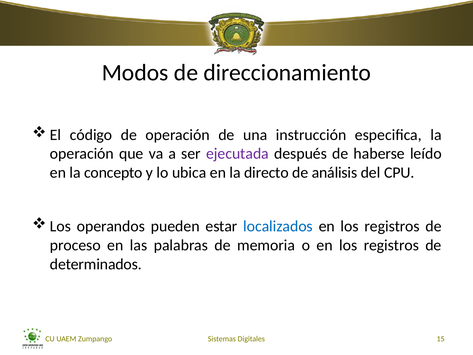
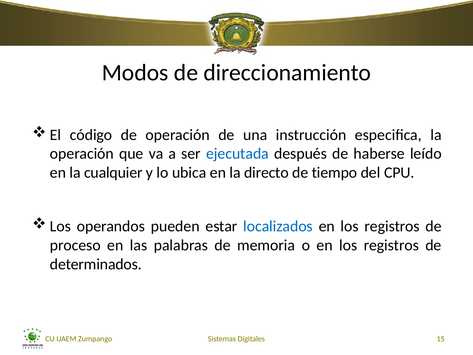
ejecutada colour: purple -> blue (237, 154)
concepto: concepto -> cualquier (113, 173)
análisis: análisis -> tiempo (334, 173)
